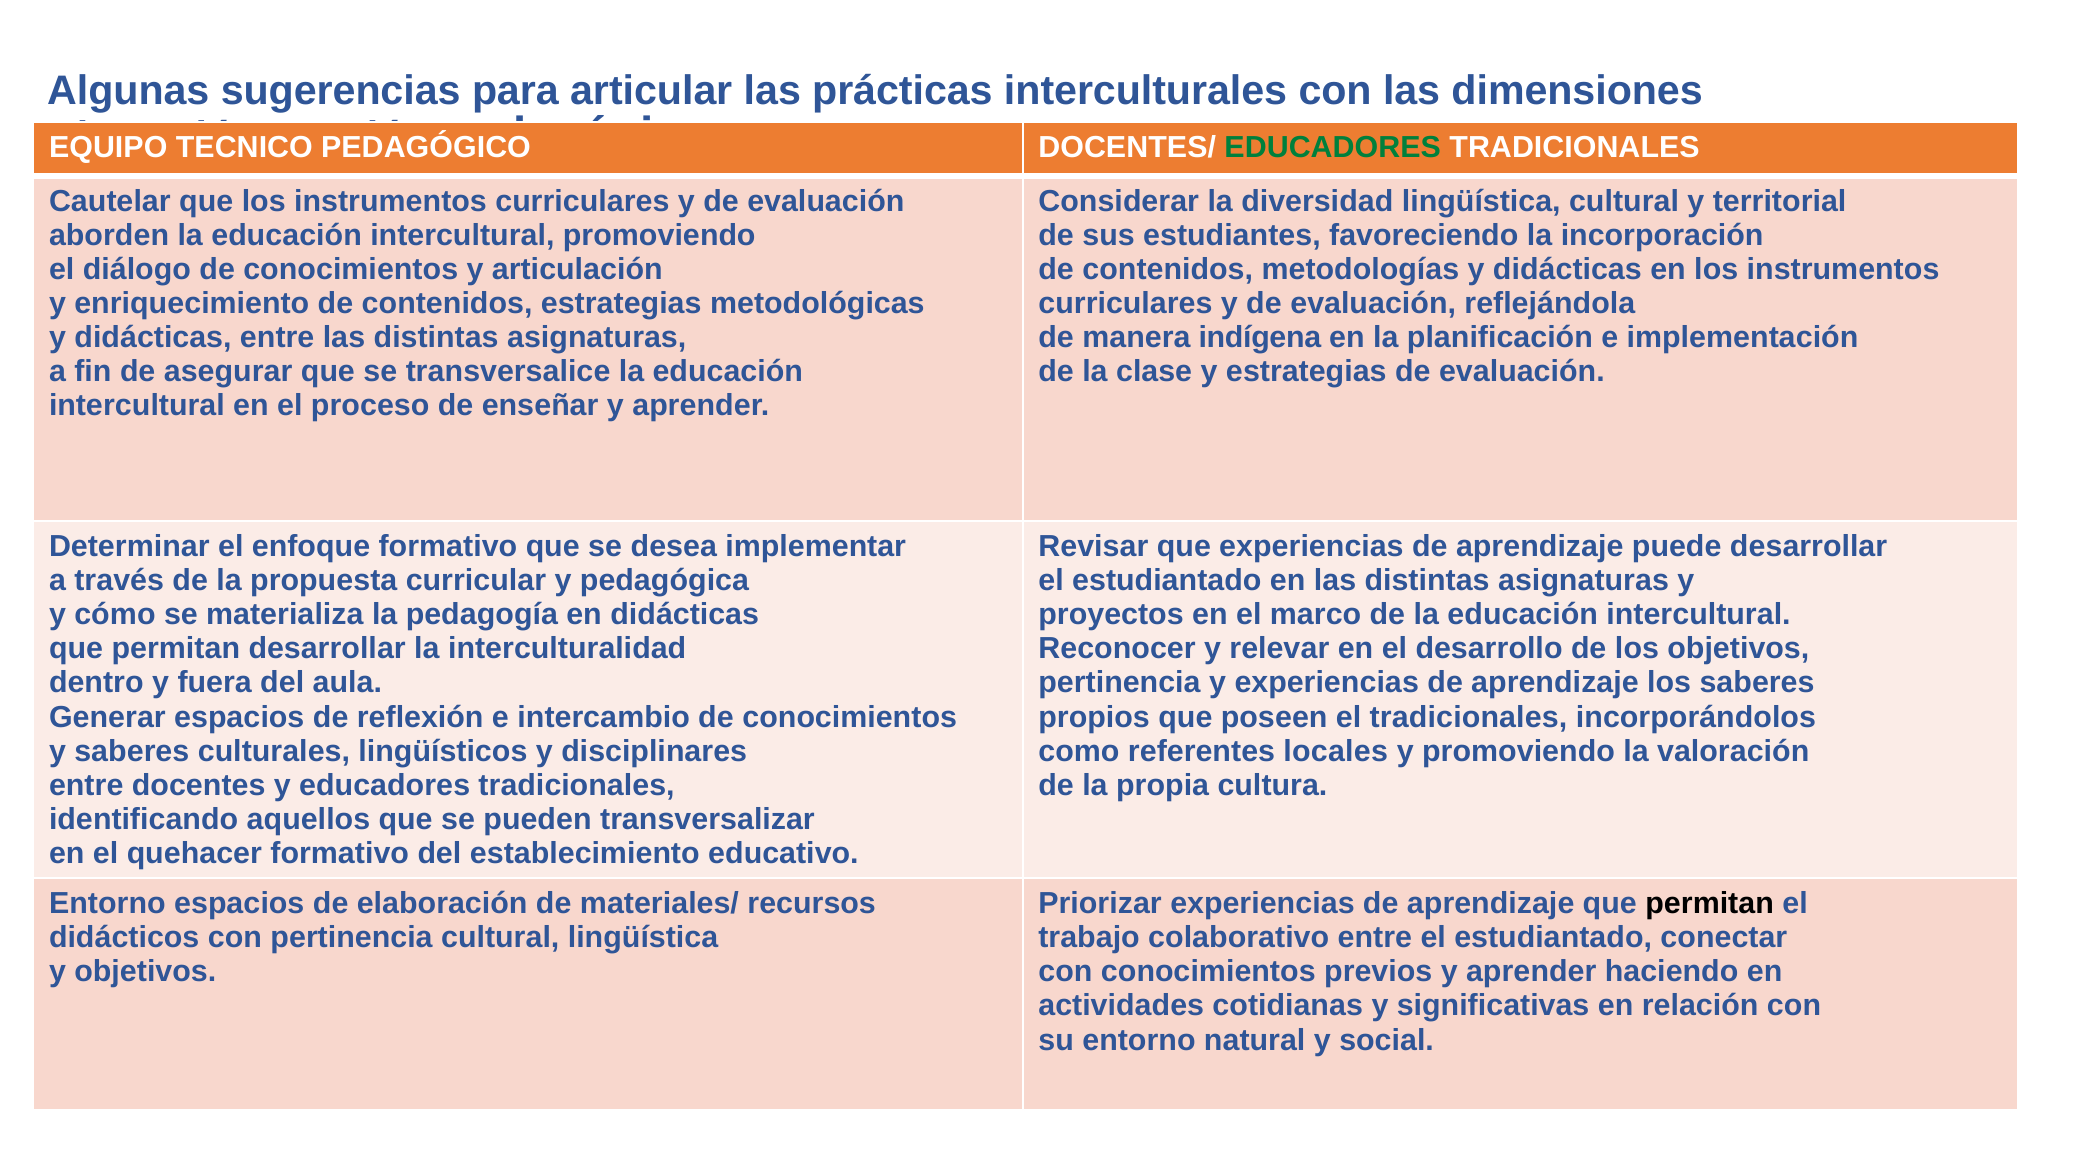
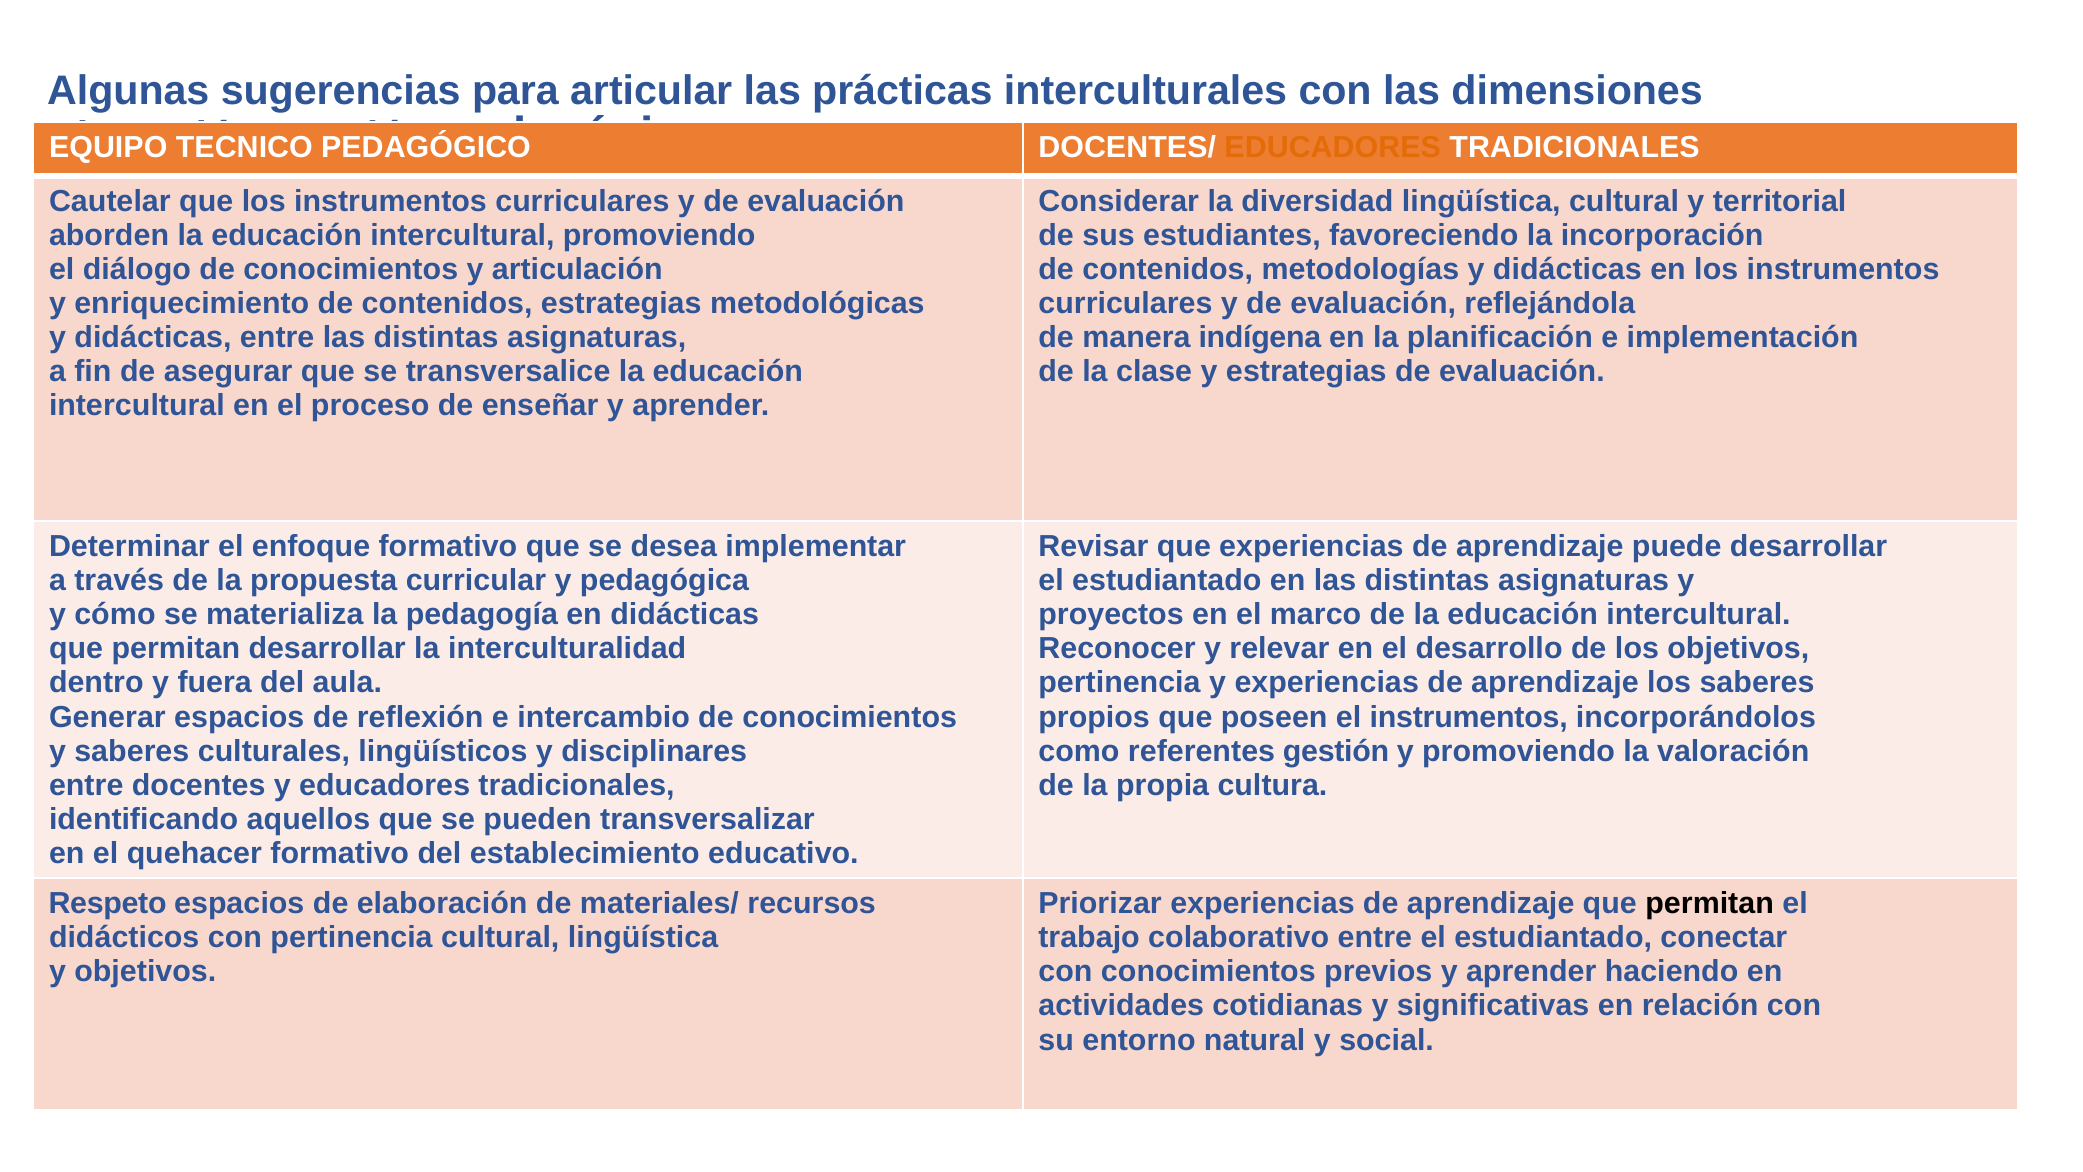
EDUCADORES colour: green -> orange (1333, 147)
el tradicionales: tradicionales -> instrumentos (1469, 717)
referentes locales: locales -> gestión (1336, 751)
Entorno: Entorno -> Respeto (108, 903)
